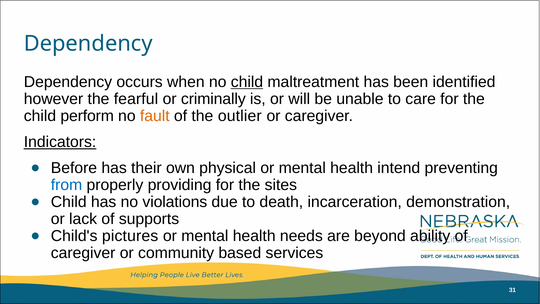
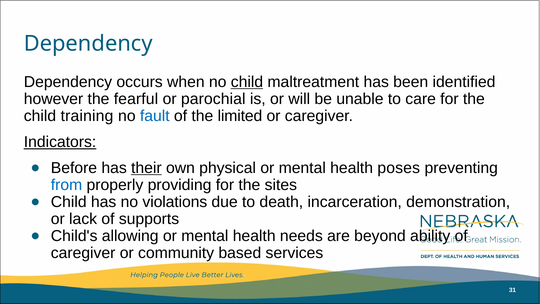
criminally: criminally -> parochial (213, 99)
perform: perform -> training (87, 116)
fault colour: orange -> blue (155, 116)
outlier: outlier -> limited (240, 116)
their underline: none -> present (146, 168)
intend: intend -> poses (399, 168)
pictures: pictures -> allowing (130, 236)
